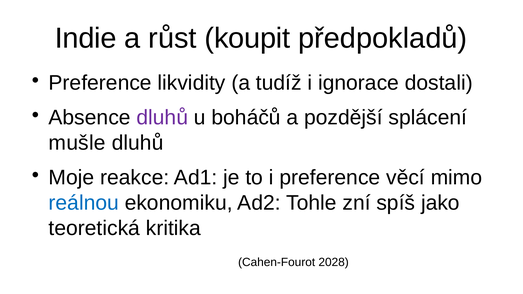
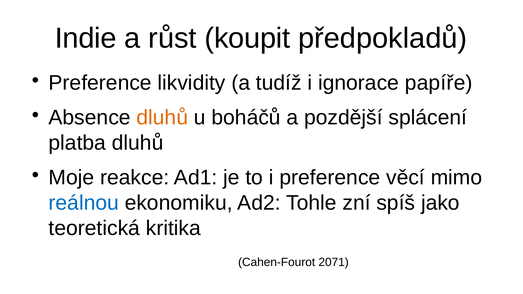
dostali: dostali -> papíře (439, 83)
dluhů colour: purple -> orange (162, 118)
mušle: mušle -> platba (77, 143)
2028: 2028 -> 2071 (334, 262)
